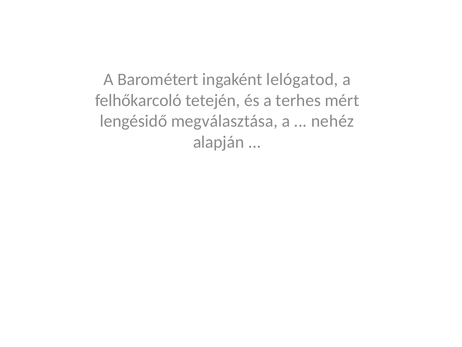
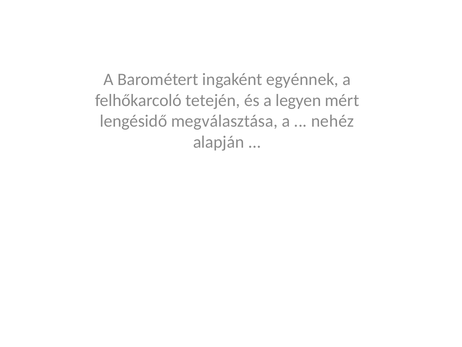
lelógatod: lelógatod -> egyénnek (302, 79)
terhes: terhes -> legyen (298, 100)
